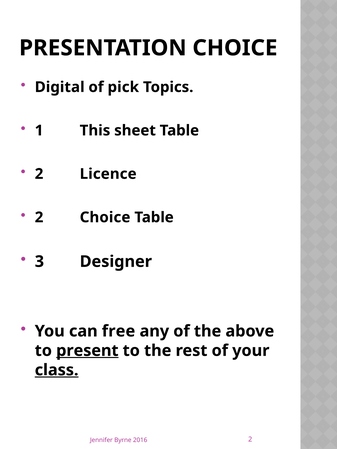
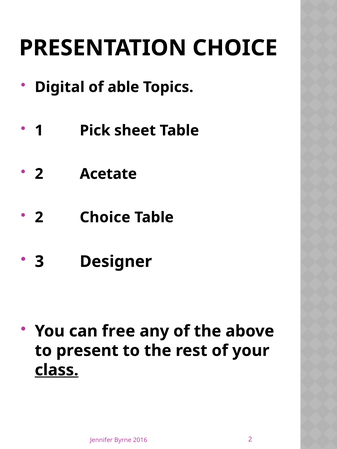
pick: pick -> able (123, 87)
This: This -> Pick (95, 131)
Licence: Licence -> Acetate (108, 174)
present underline: present -> none (87, 351)
